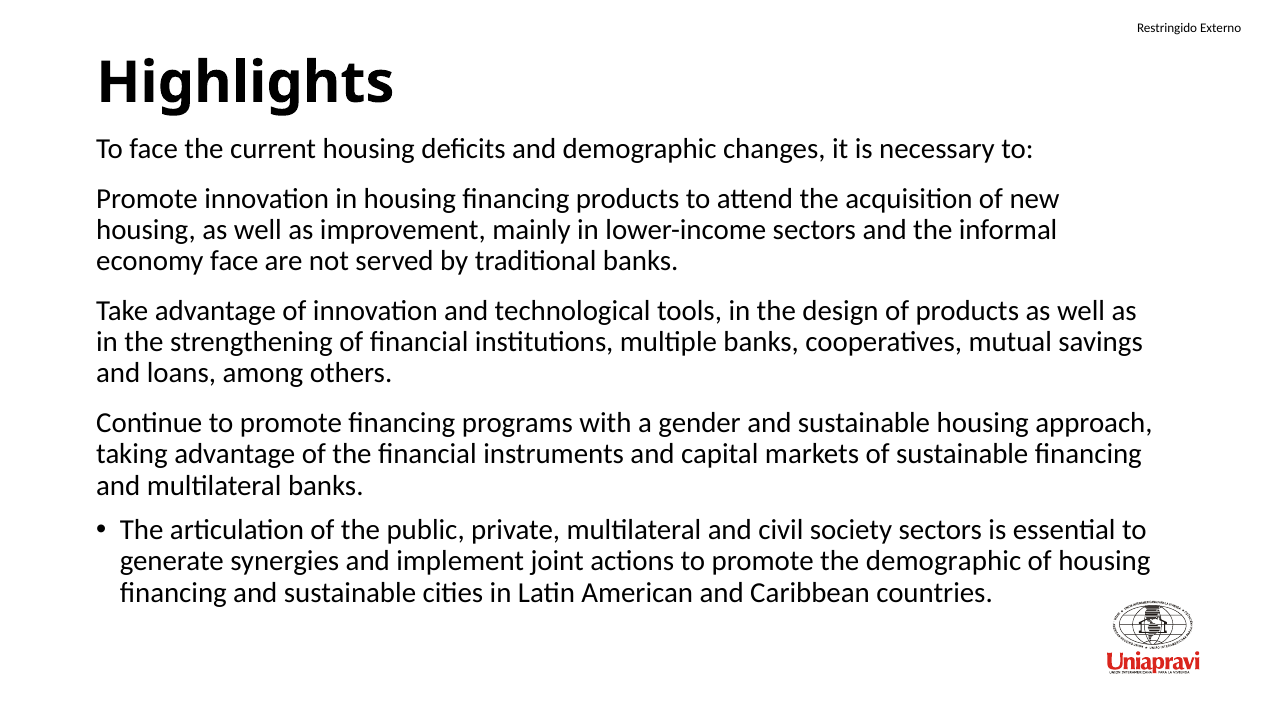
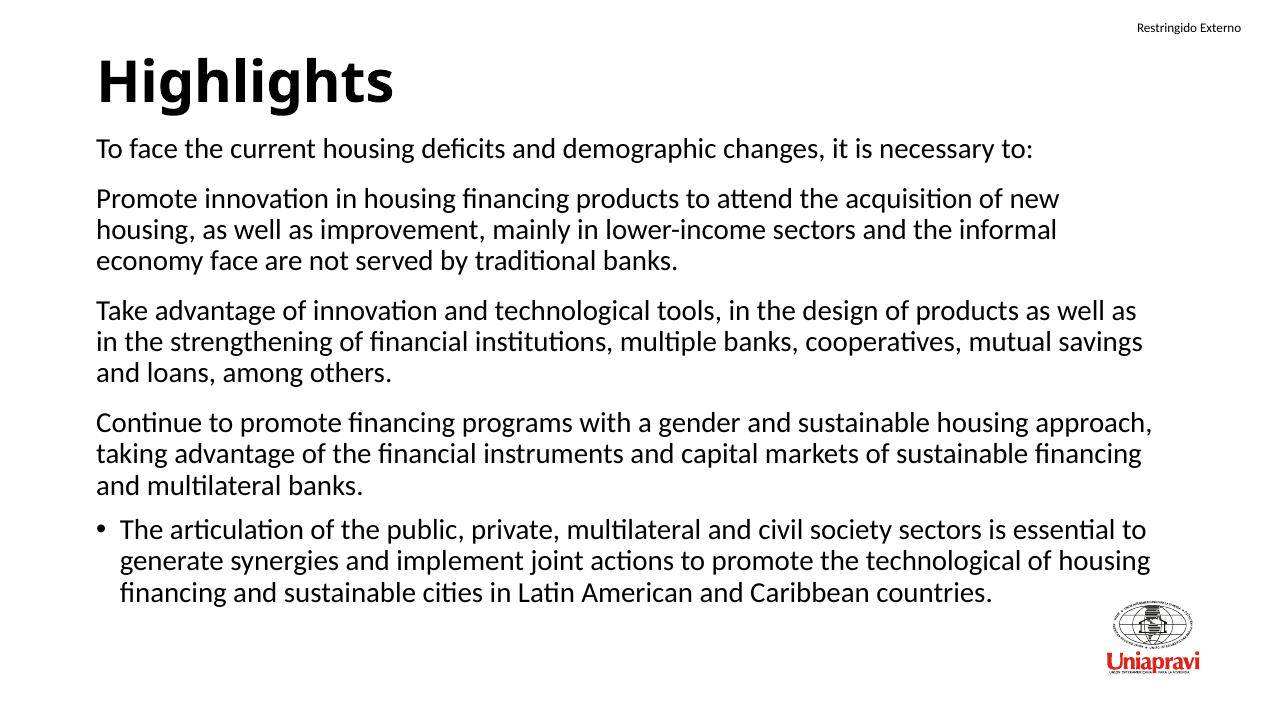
the demographic: demographic -> technological (944, 561)
